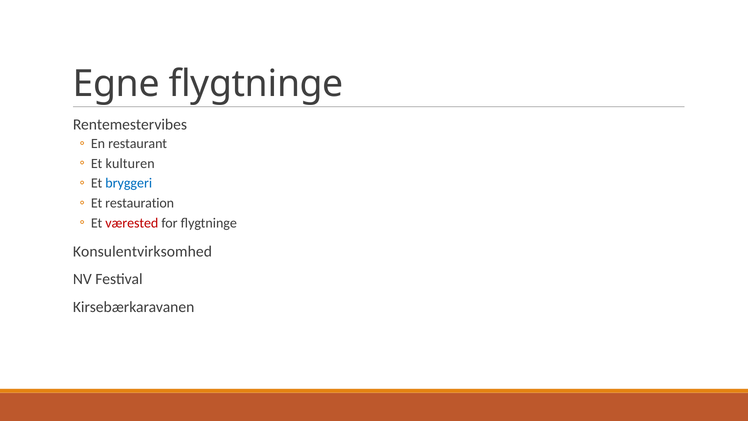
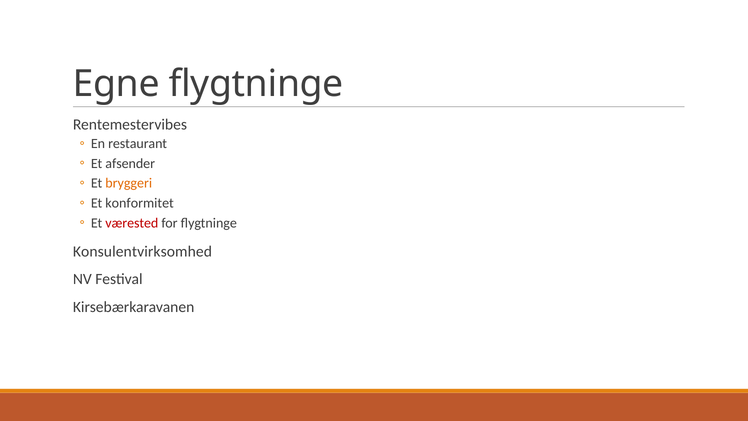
kulturen: kulturen -> afsender (130, 163)
bryggeri colour: blue -> orange (129, 183)
restauration: restauration -> konformitet (140, 203)
